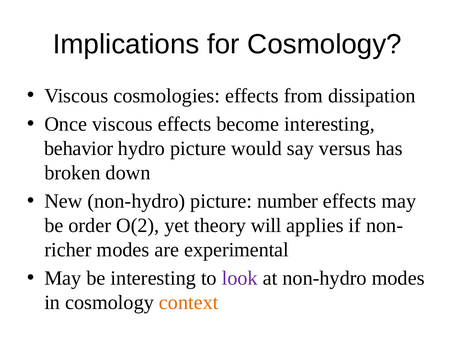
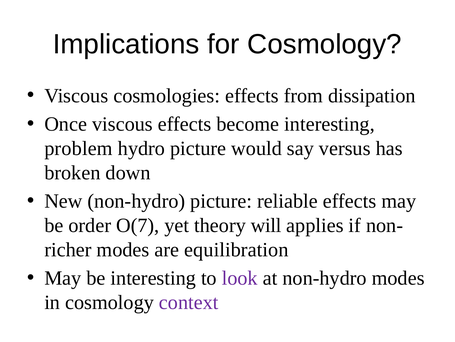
behavior: behavior -> problem (79, 148)
number: number -> reliable (287, 201)
O(2: O(2 -> O(7 (138, 225)
experimental: experimental -> equilibration (236, 249)
context colour: orange -> purple (189, 302)
